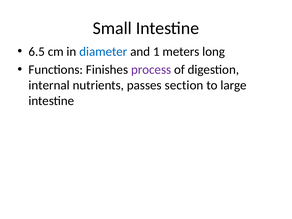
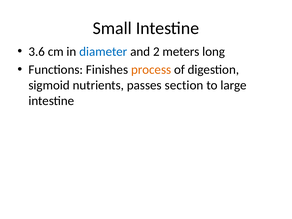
6.5: 6.5 -> 3.6 (37, 52)
1: 1 -> 2 (156, 52)
process colour: purple -> orange (151, 70)
internal: internal -> sigmoid (49, 85)
